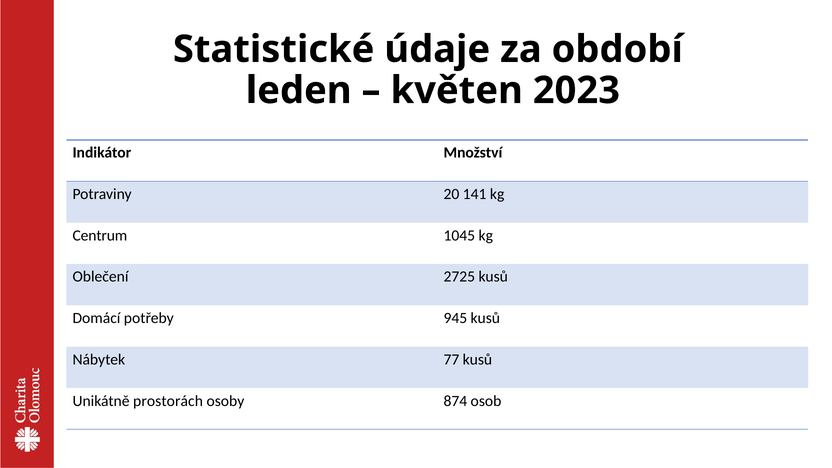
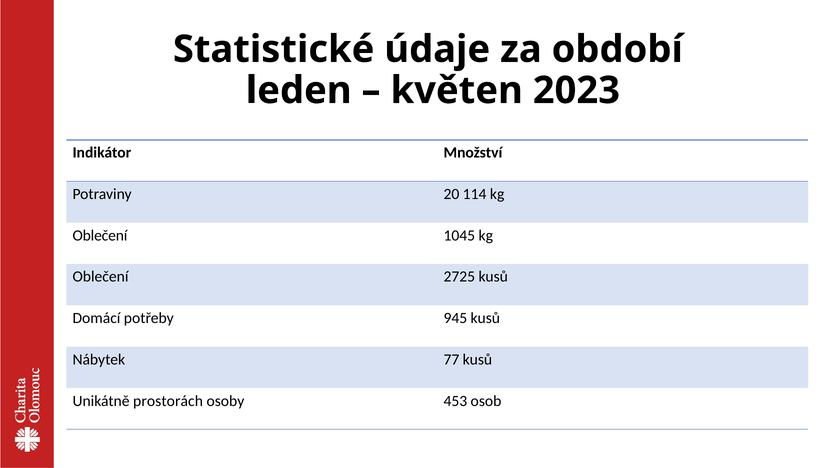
141: 141 -> 114 (475, 194)
Centrum: Centrum -> Oblečení (100, 235)
874: 874 -> 453 (455, 401)
